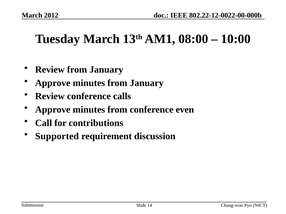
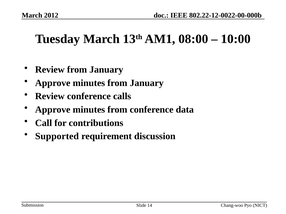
even: even -> data (185, 110)
